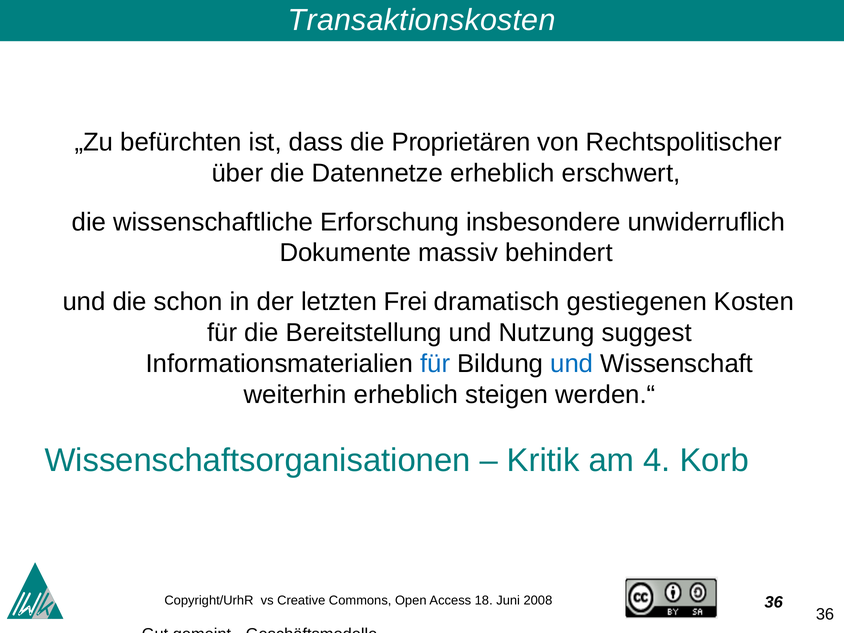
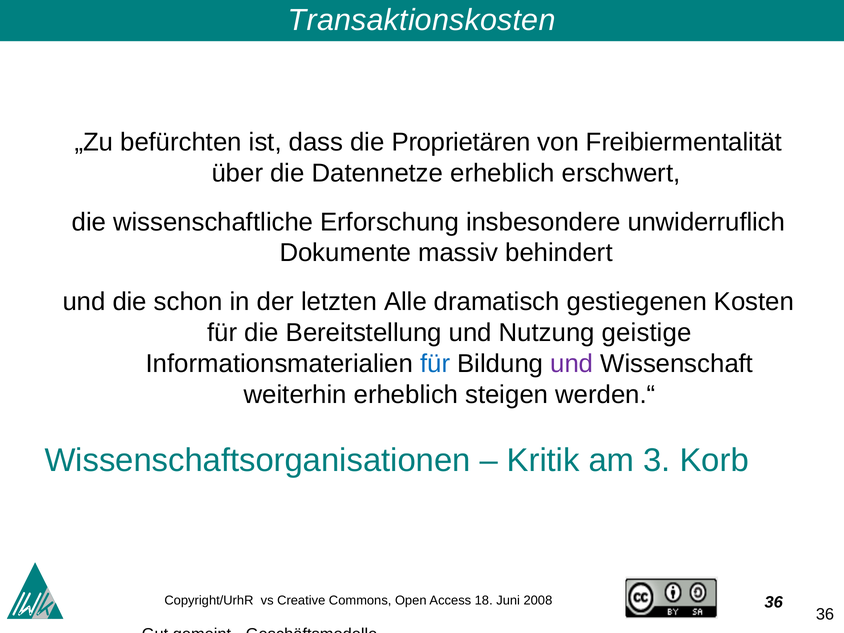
Rechtspolitischer: Rechtspolitischer -> Freibiermentalität (684, 142)
Frei: Frei -> Alle (405, 302)
suggest: suggest -> geistige (647, 333)
und colour: blue -> purple (572, 364)
4: 4 -> 3 (657, 460)
